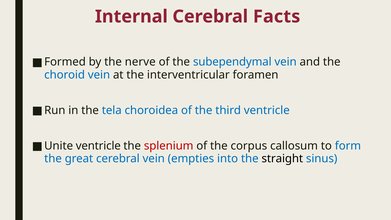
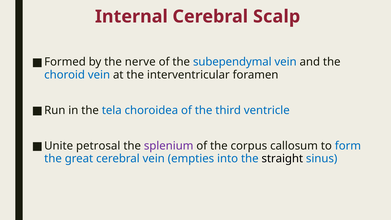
Facts: Facts -> Scalp (277, 17)
Unite ventricle: ventricle -> petrosal (98, 146)
splenium colour: red -> purple (169, 146)
